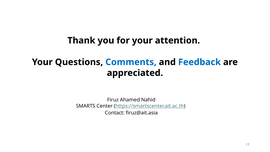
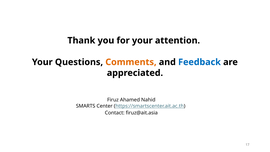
Comments colour: blue -> orange (131, 62)
